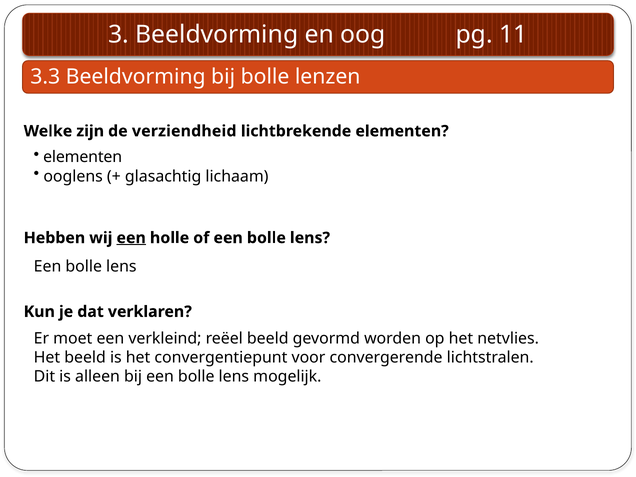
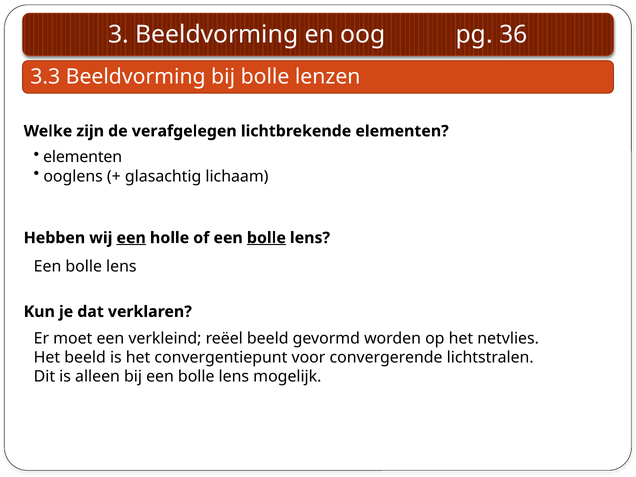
11: 11 -> 36 (513, 35)
verziendheid: verziendheid -> verafgelegen (184, 131)
bolle underline: none -> present (266, 238)
